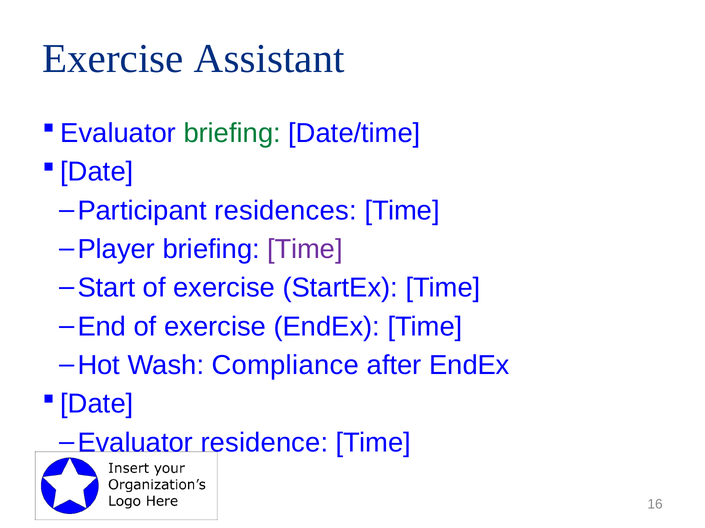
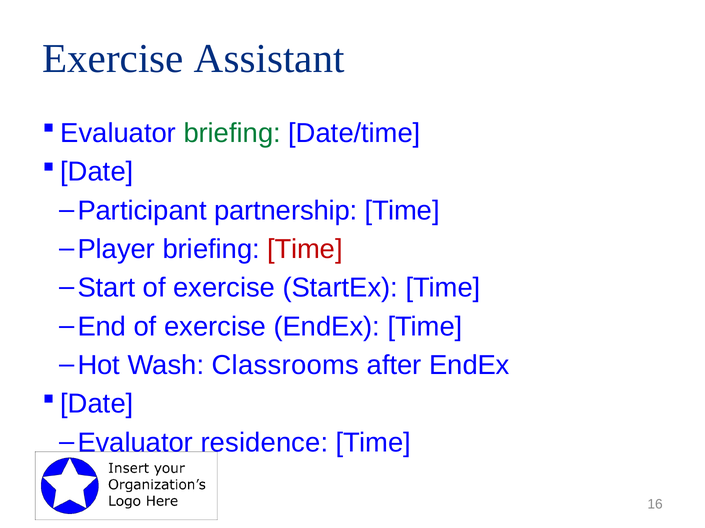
residences: residences -> partnership (286, 211)
Time colour: purple -> red (305, 250)
Compliance: Compliance -> Classrooms (285, 366)
